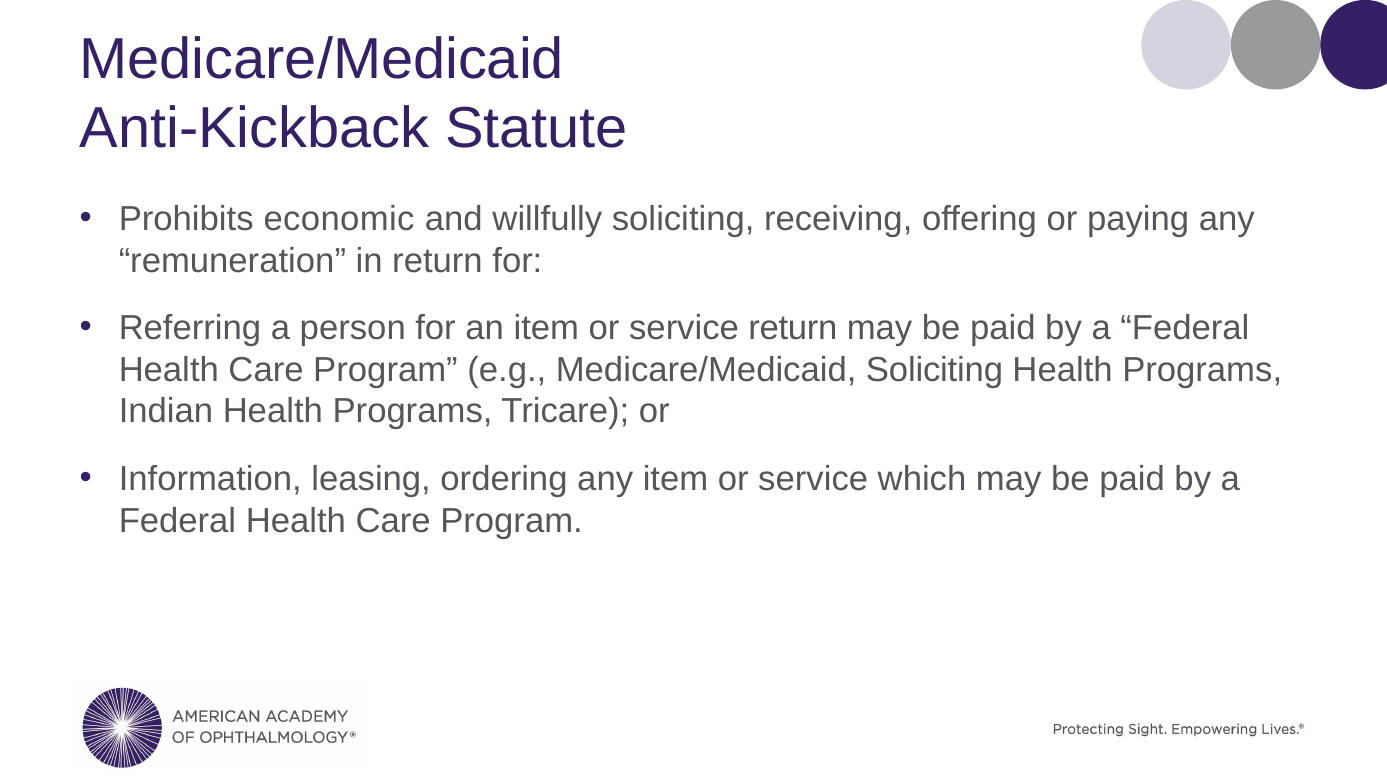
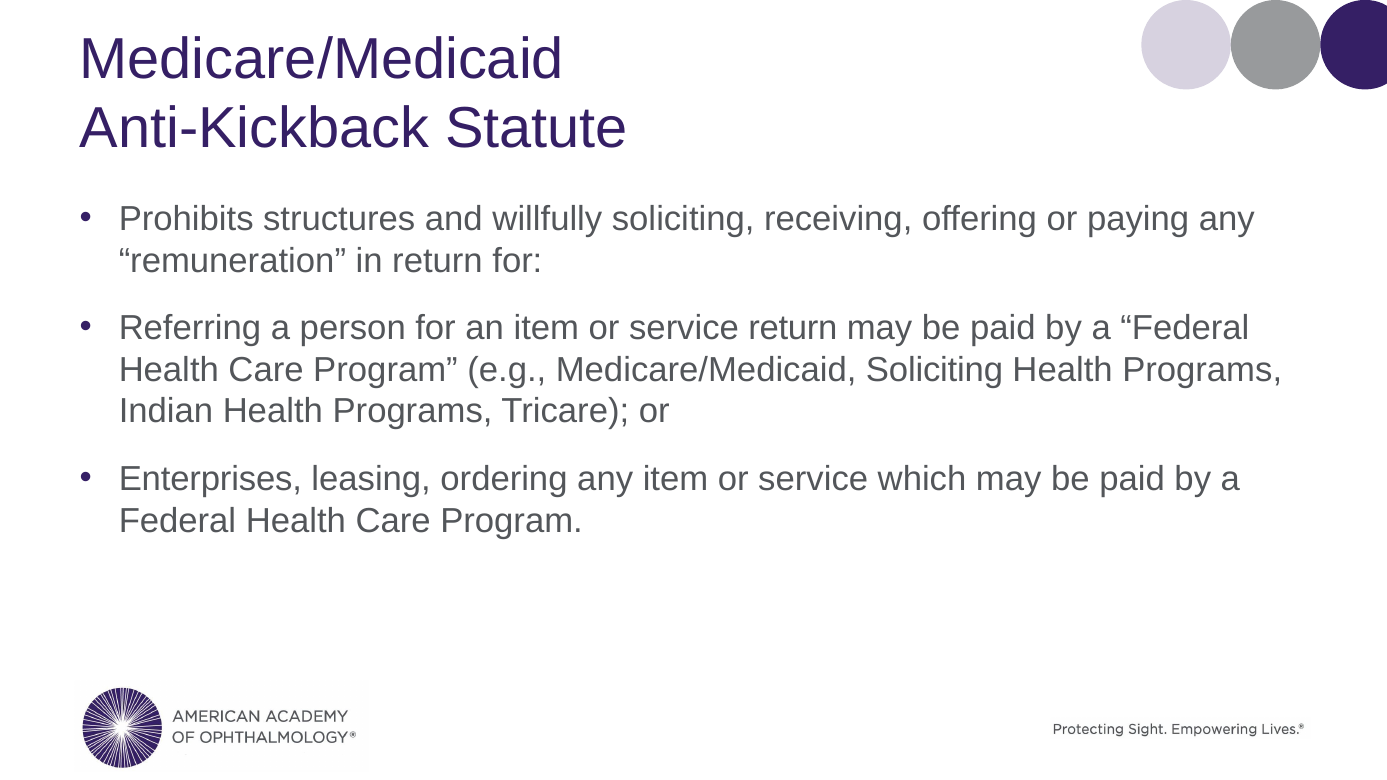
economic: economic -> structures (339, 219)
Information: Information -> Enterprises (210, 479)
